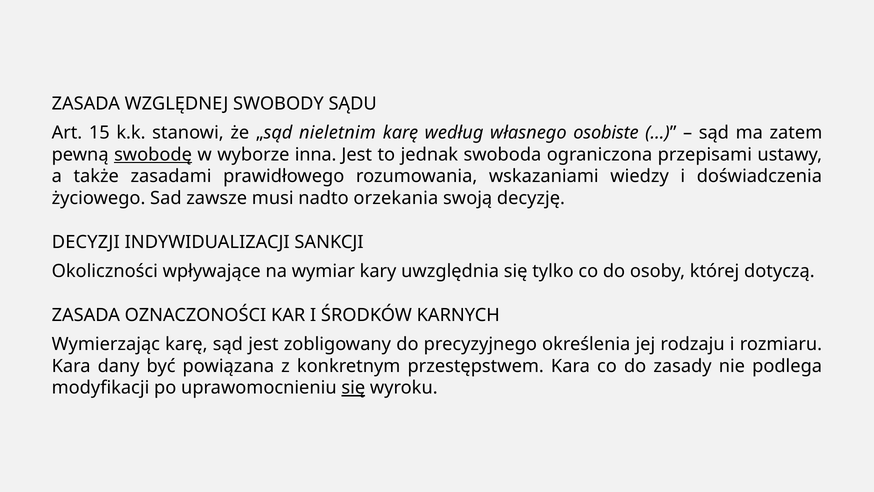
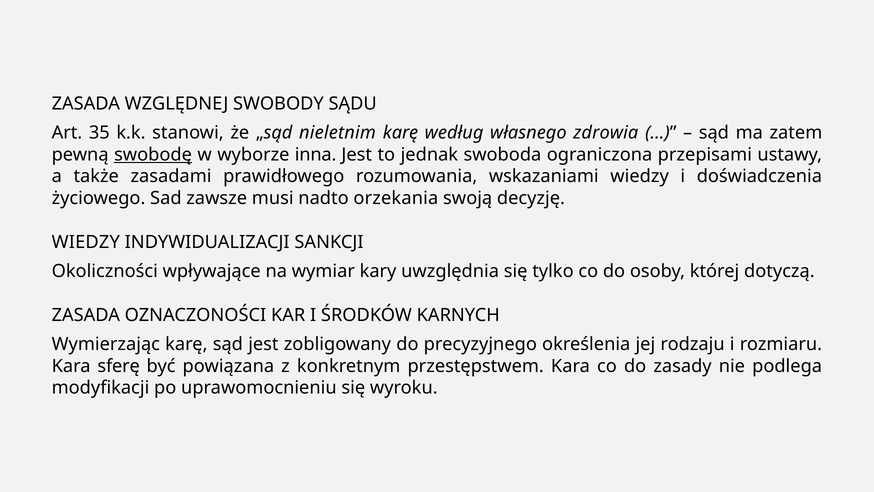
15: 15 -> 35 (99, 133)
osobiste: osobiste -> zdrowia (606, 133)
DECYZJI: DECYZJI -> WIEDZY (86, 242)
dany: dany -> sferę (119, 366)
się underline: present -> none (353, 388)
